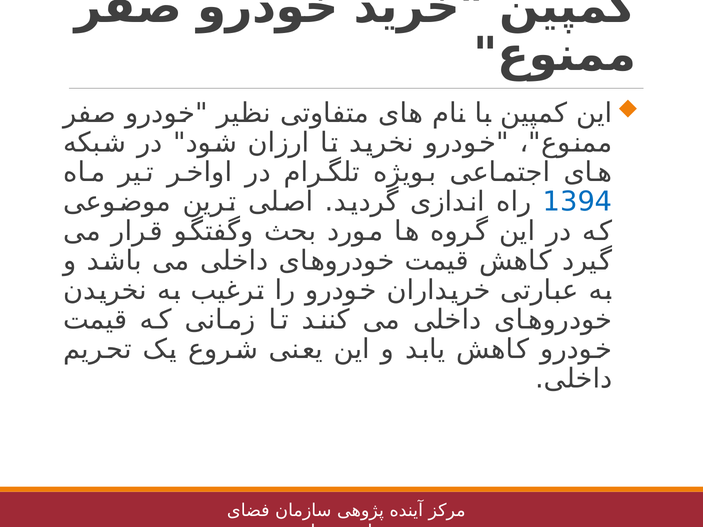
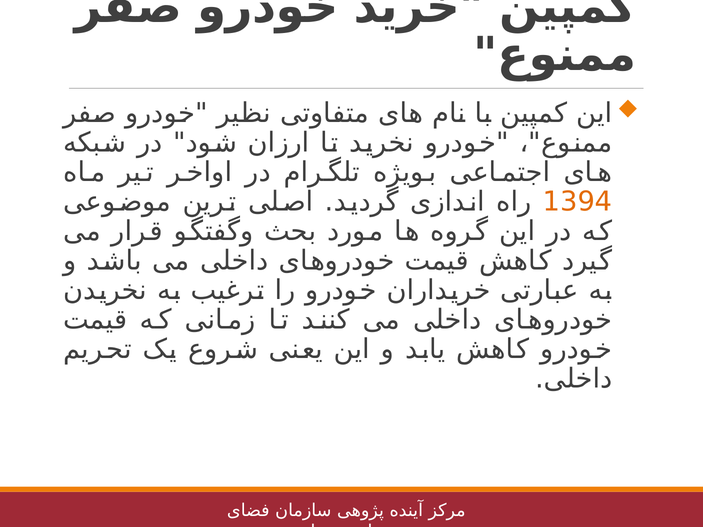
1394 colour: blue -> orange (578, 202)
